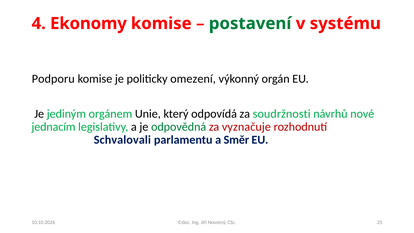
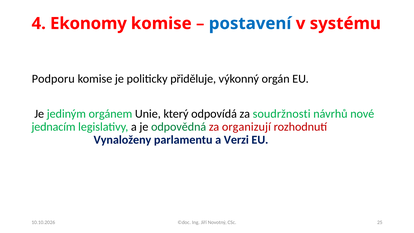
postavení colour: green -> blue (250, 23)
omezení: omezení -> přiděluje (193, 79)
vyznačuje: vyznačuje -> organizují (246, 127)
Schvalovali: Schvalovali -> Vynaloženy (122, 140)
Směr: Směr -> Verzi (236, 140)
